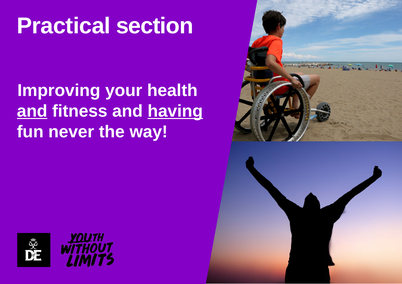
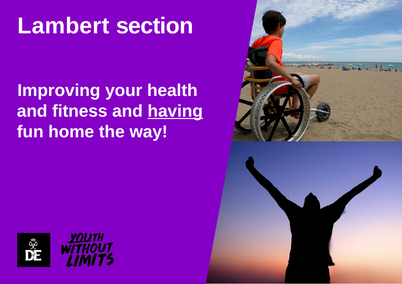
Practical: Practical -> Lambert (63, 26)
and underline: present -> none (32, 111)
never: never -> home (71, 132)
